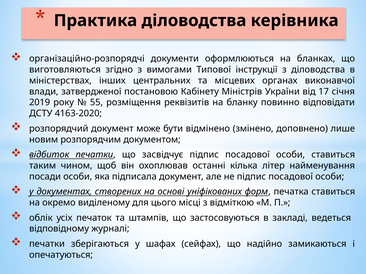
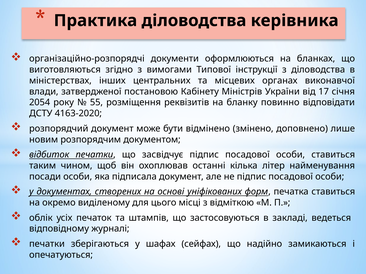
2019: 2019 -> 2054 (40, 103)
